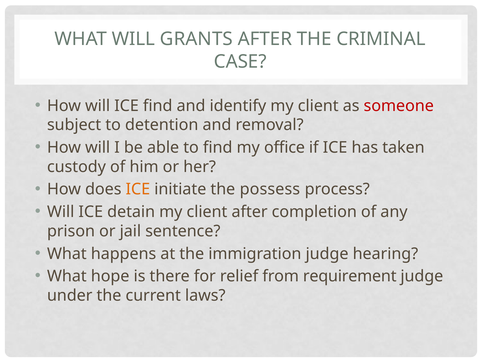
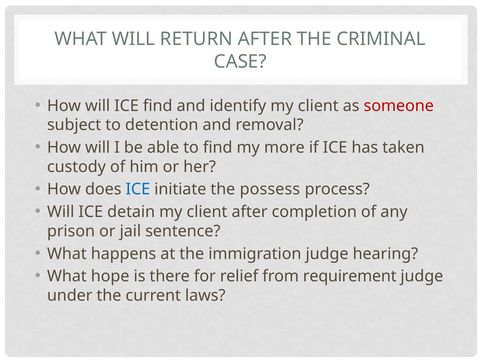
GRANTS: GRANTS -> RETURN (196, 39)
office: office -> more (284, 147)
ICE colour: orange -> blue (138, 189)
